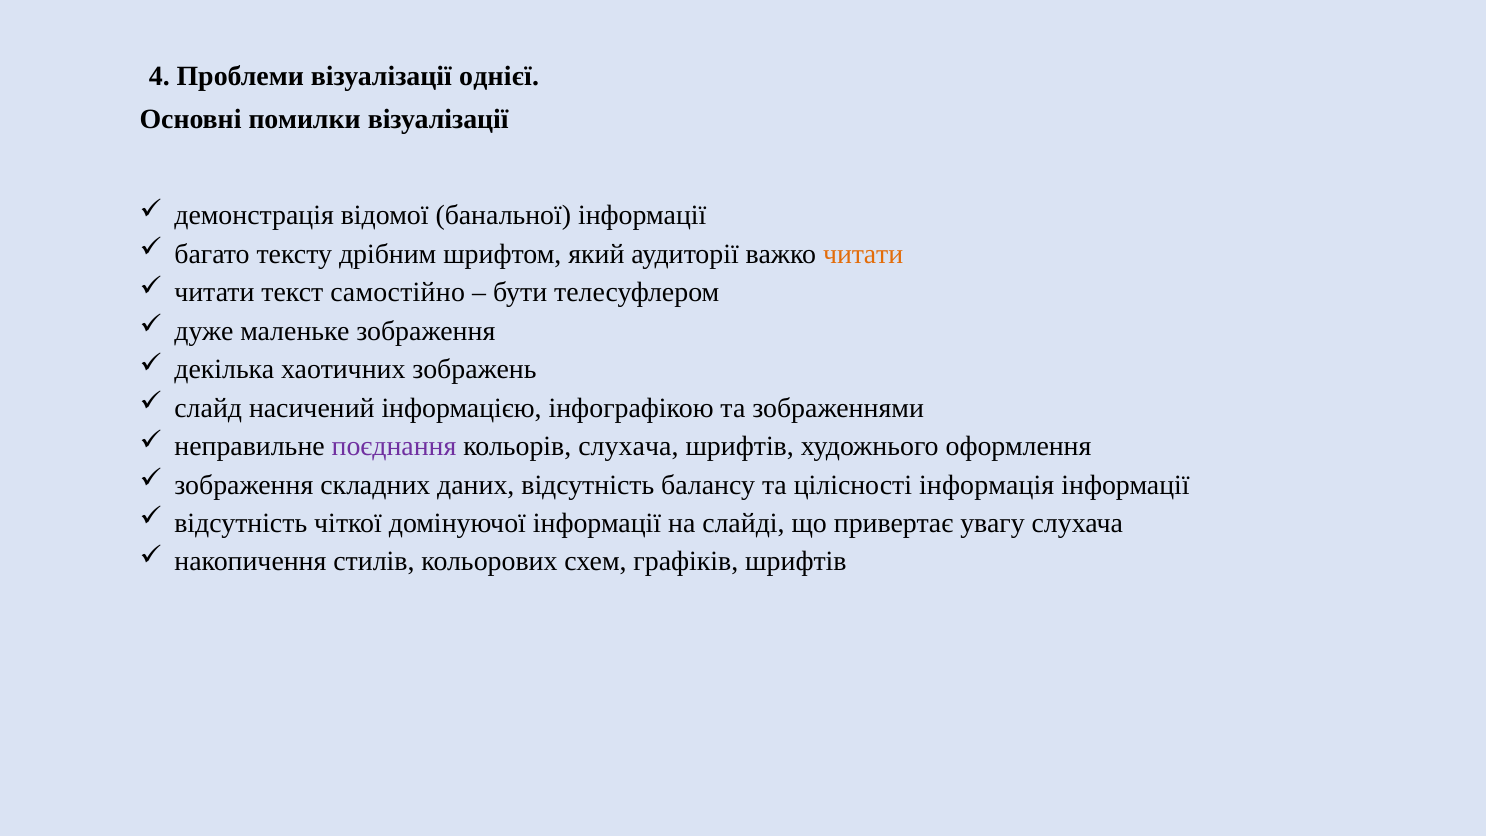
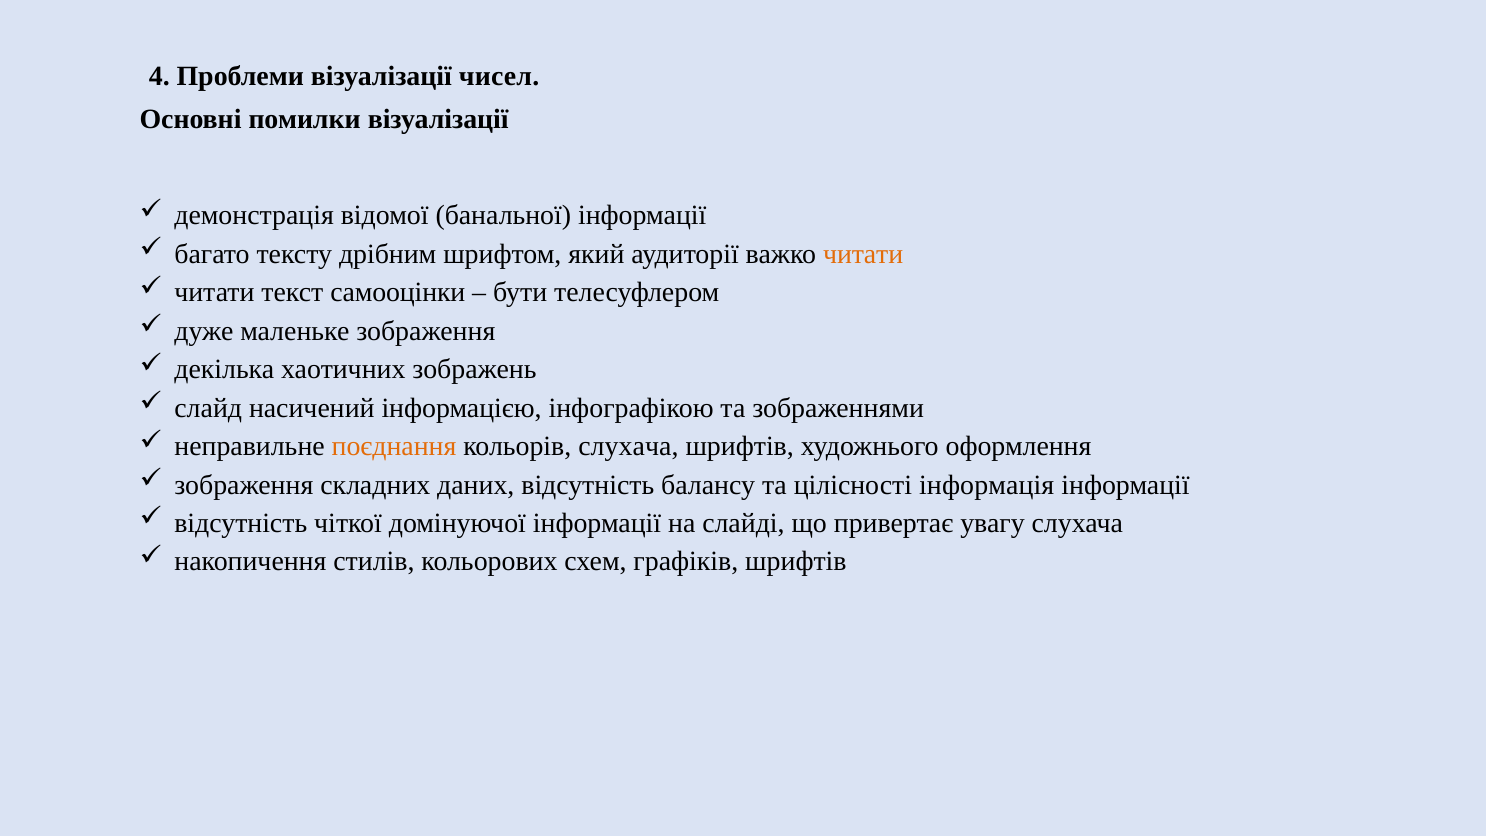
однієї: однієї -> чисел (499, 76)
самостійно: самостійно -> самооцінки (398, 293)
поєднання colour: purple -> orange (394, 446)
